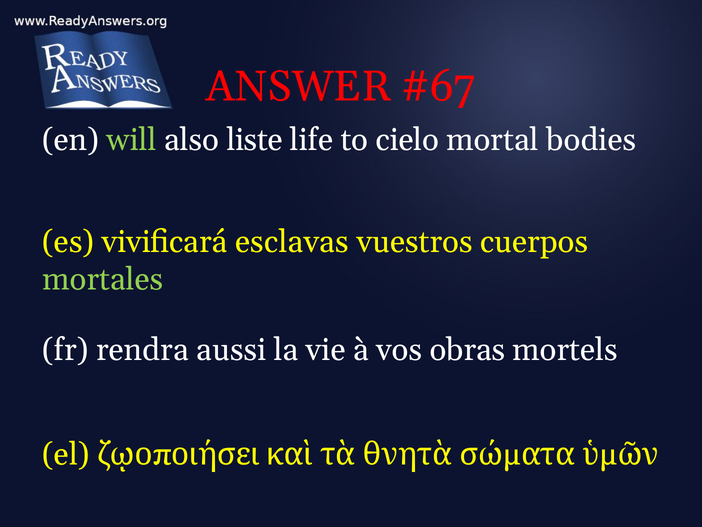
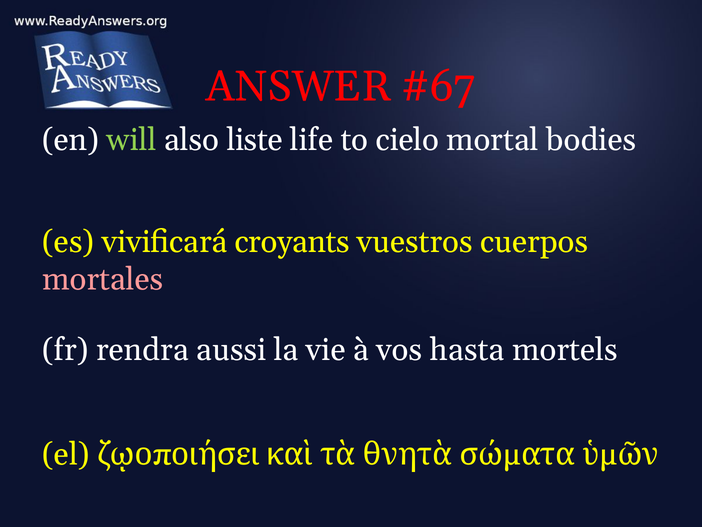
esclavas: esclavas -> croyants (292, 242)
mortales colour: light green -> pink (103, 279)
obras: obras -> hasta (467, 350)
